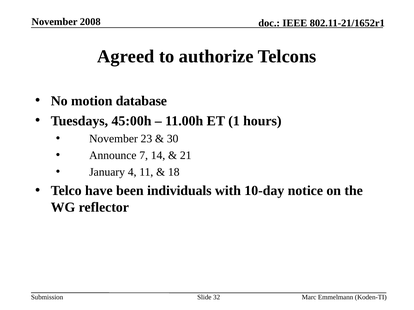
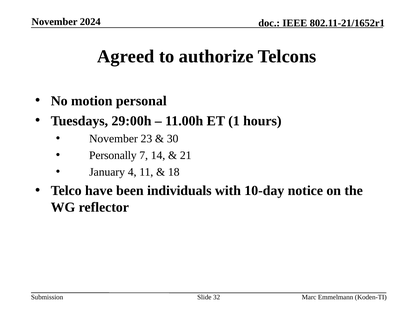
2008: 2008 -> 2024 (90, 22)
database: database -> personal (141, 101)
45:00h: 45:00h -> 29:00h (131, 121)
Announce: Announce -> Personally (113, 156)
